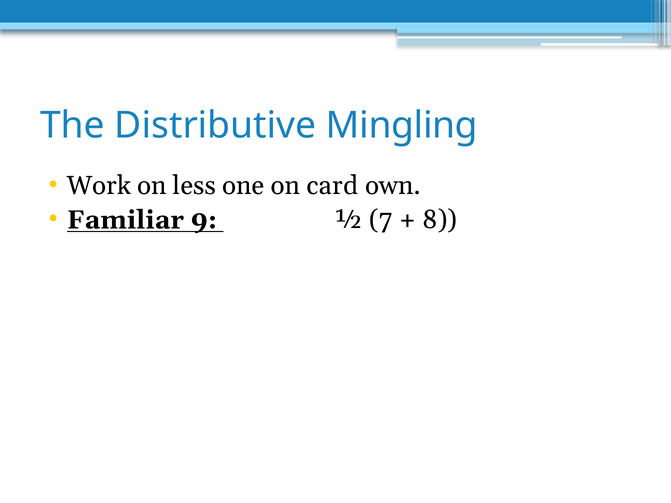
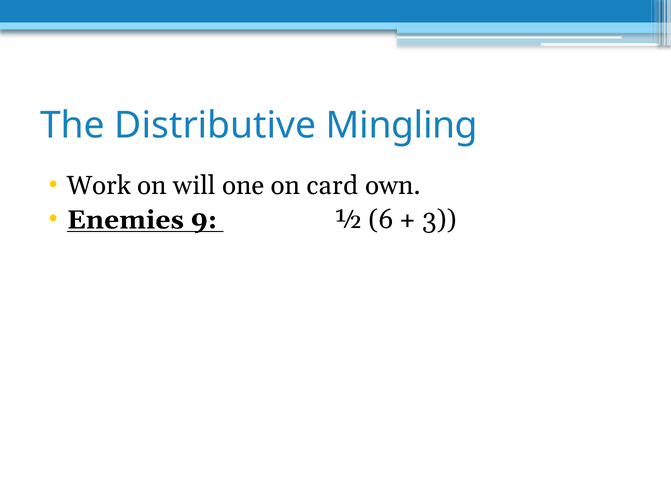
less: less -> will (194, 186)
Familiar: Familiar -> Enemies (125, 220)
7: 7 -> 6 (381, 220)
8: 8 -> 3 (439, 220)
